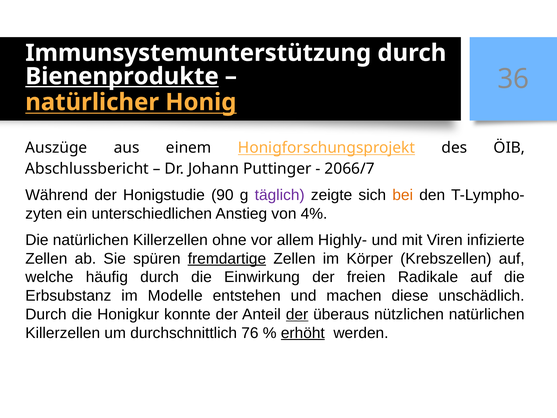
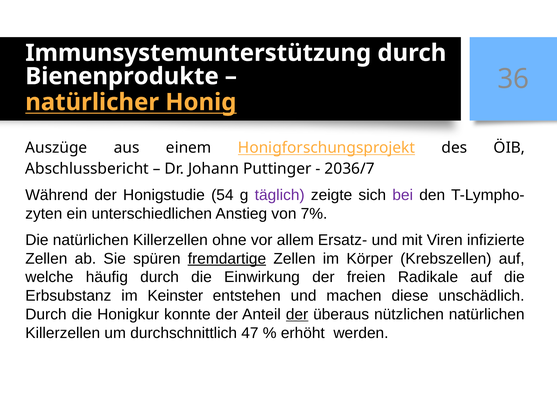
Bienenprodukte underline: present -> none (122, 76)
2066/7: 2066/7 -> 2036/7 (350, 169)
90: 90 -> 54 (222, 195)
bei colour: orange -> purple (403, 195)
4%: 4% -> 7% (314, 214)
Highly-: Highly- -> Ersatz- (343, 240)
Modelle: Modelle -> Keinster (175, 296)
76: 76 -> 47 (250, 333)
erhöht underline: present -> none (303, 333)
